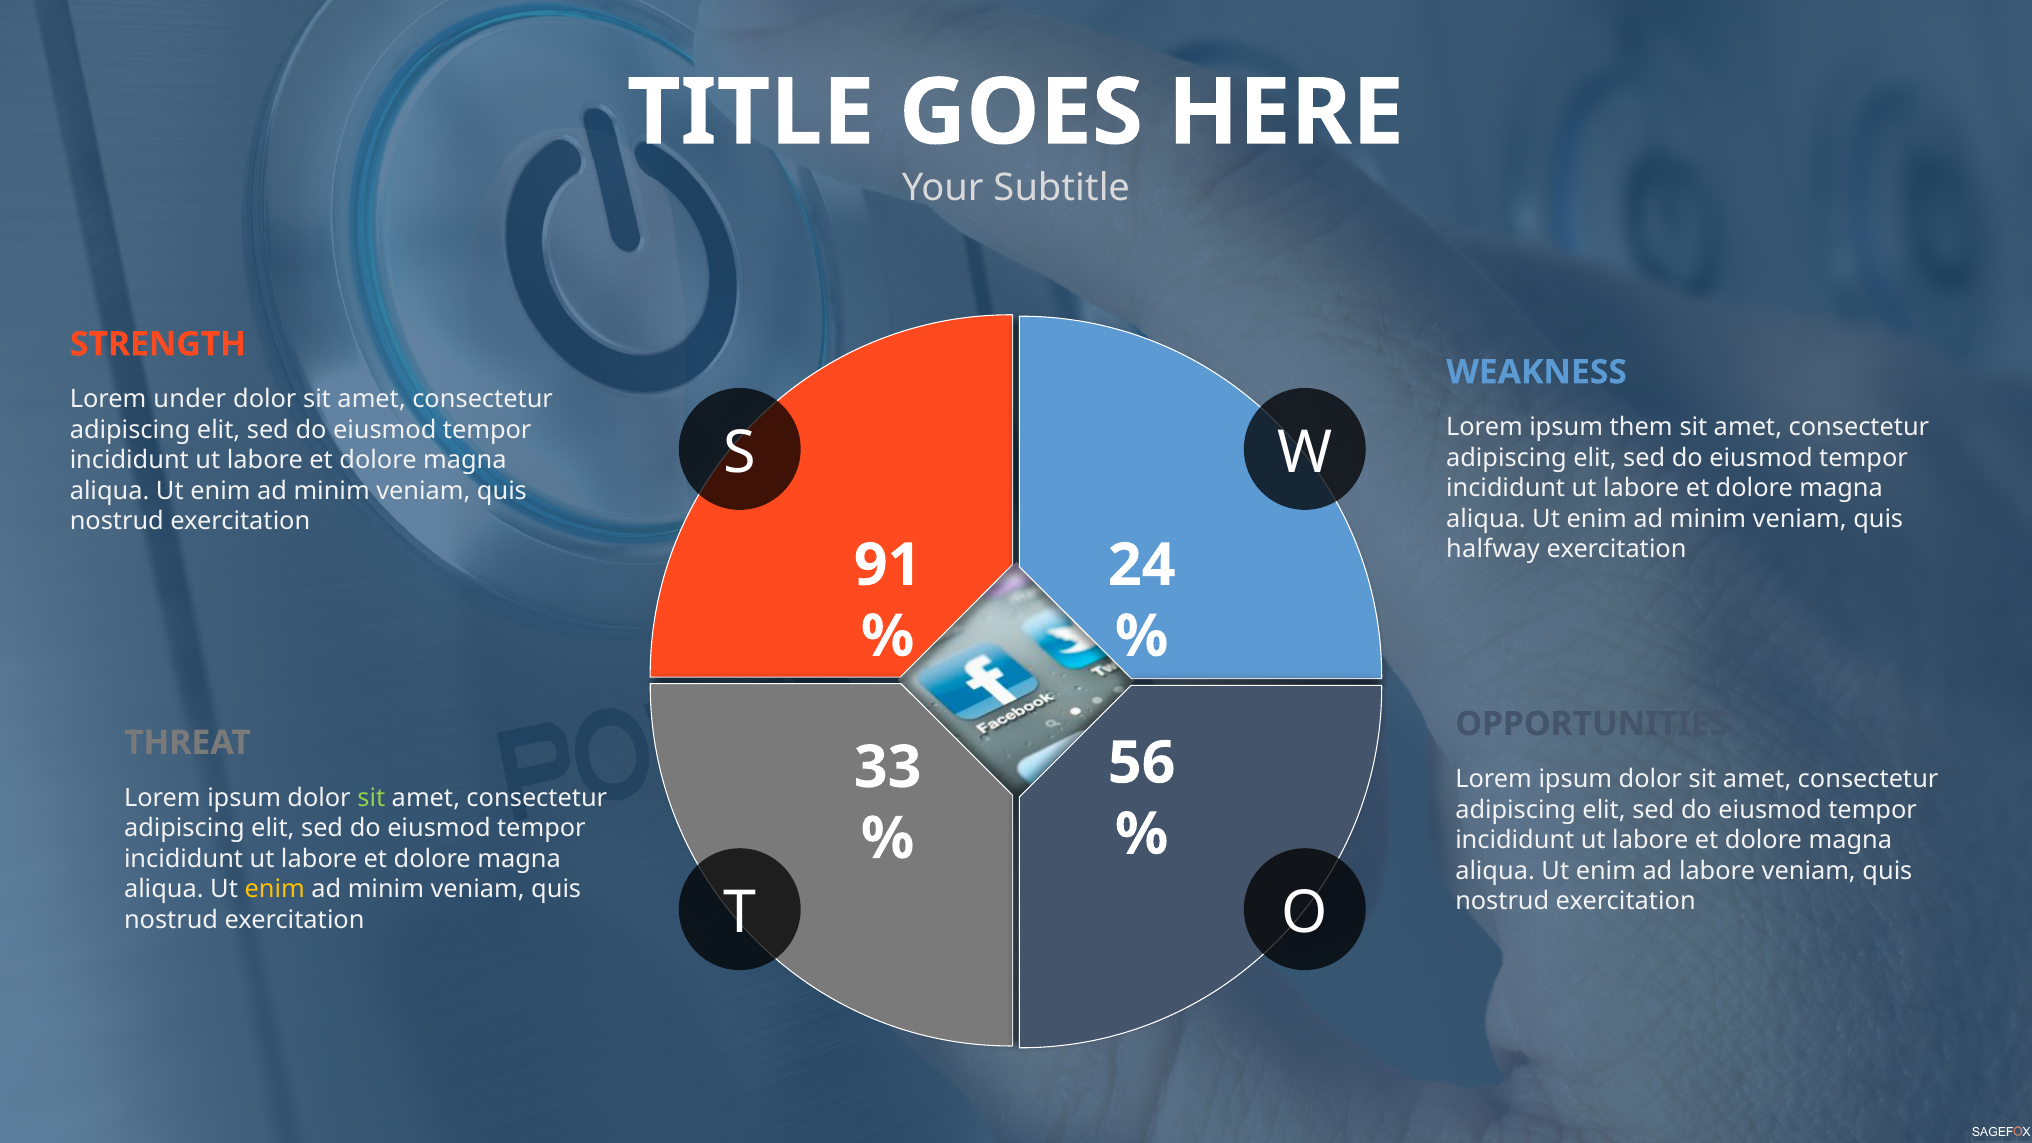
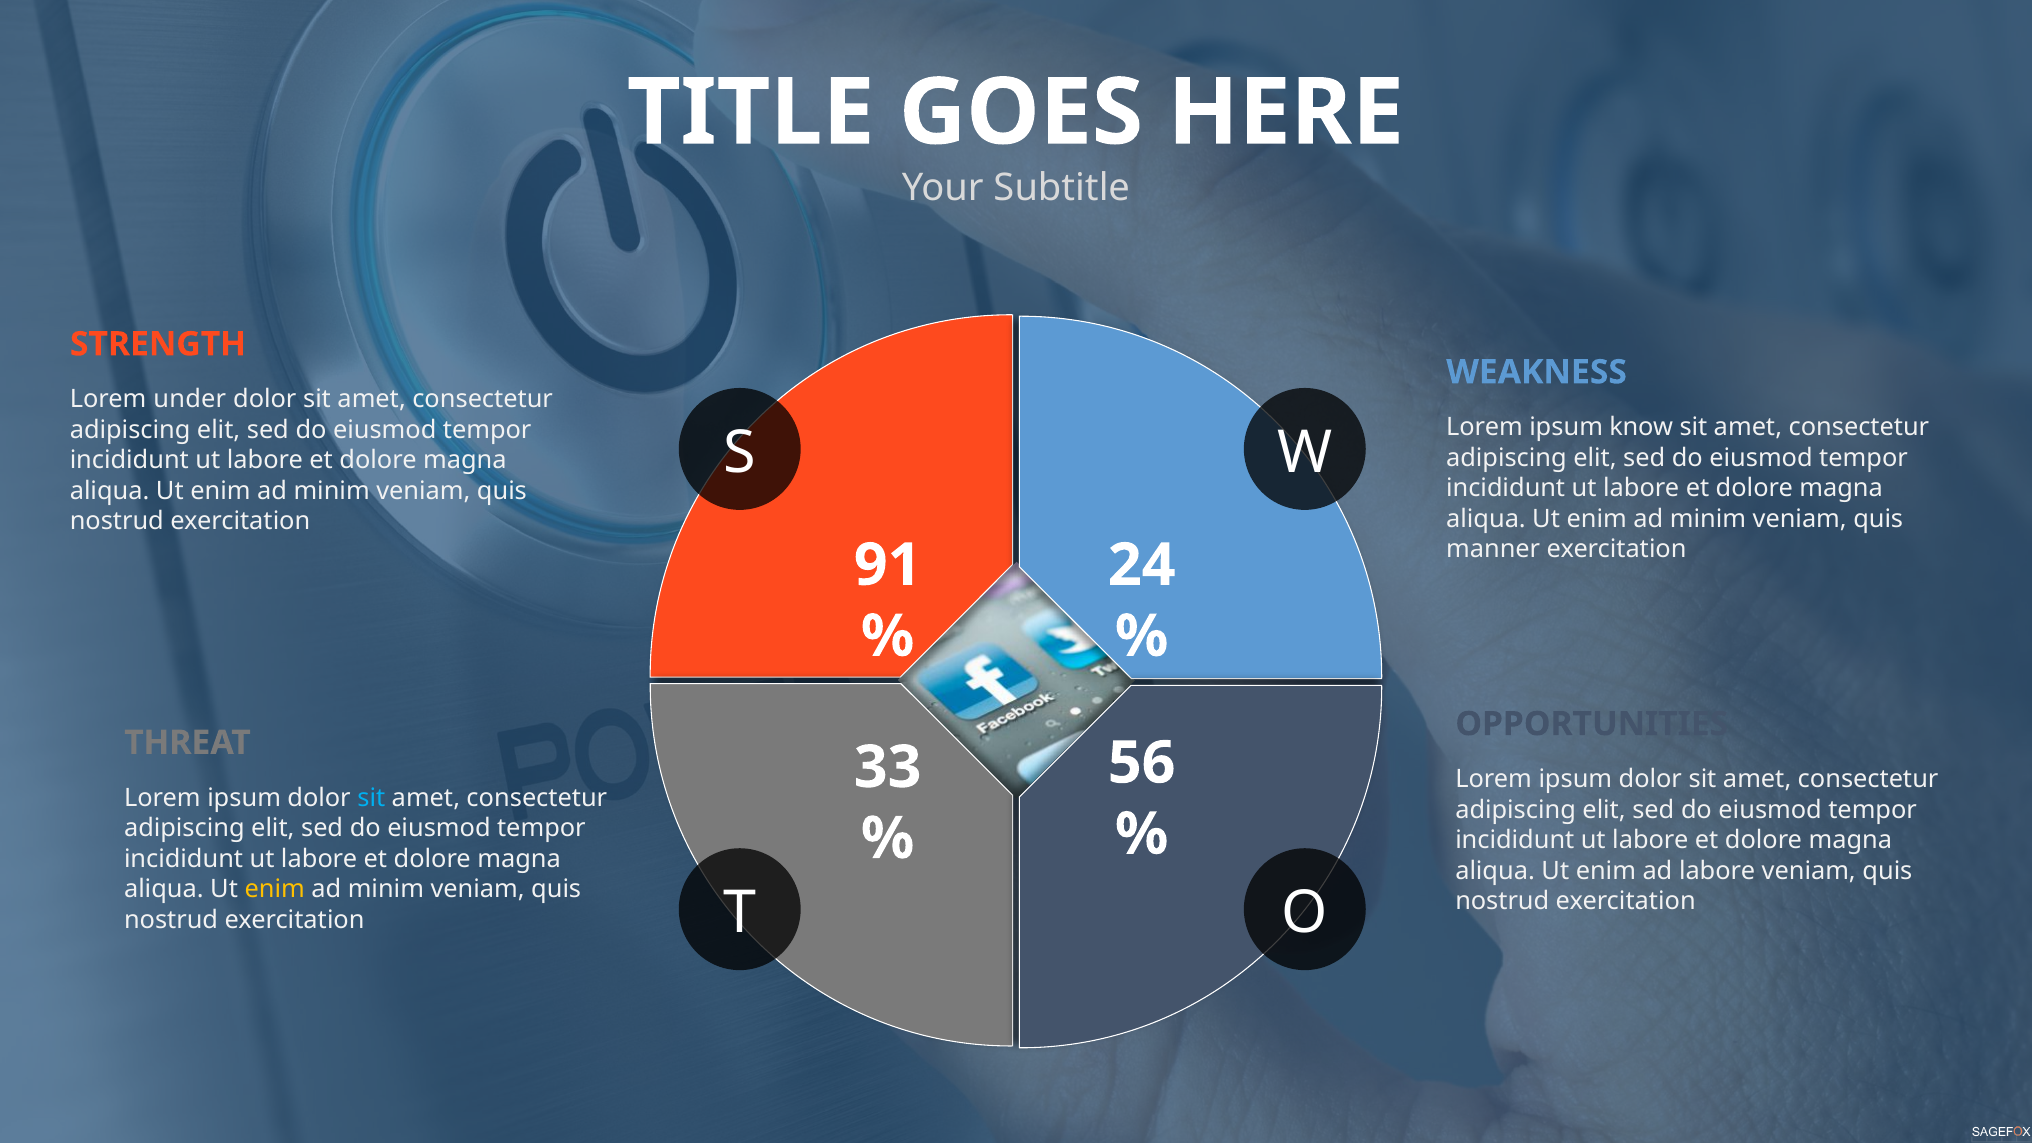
them: them -> know (1641, 427)
halfway: halfway -> manner (1493, 549)
sit colour: light green -> light blue (371, 798)
